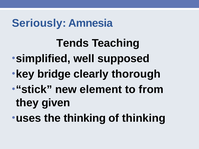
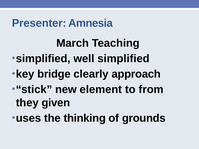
Seriously: Seriously -> Presenter (39, 23)
Tends: Tends -> March (73, 43)
well supposed: supposed -> simplified (123, 59)
thorough: thorough -> approach (136, 74)
of thinking: thinking -> grounds (144, 118)
